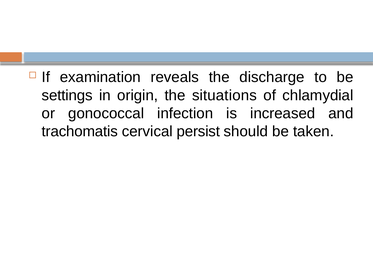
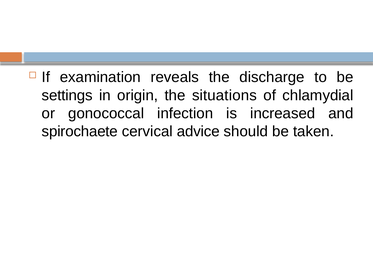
trachomatis: trachomatis -> spirochaete (80, 131)
persist: persist -> advice (198, 131)
